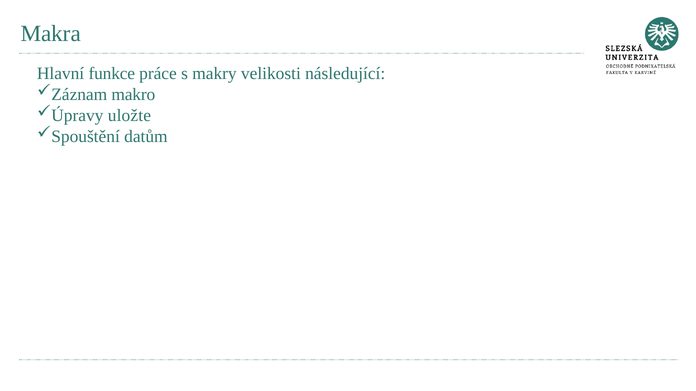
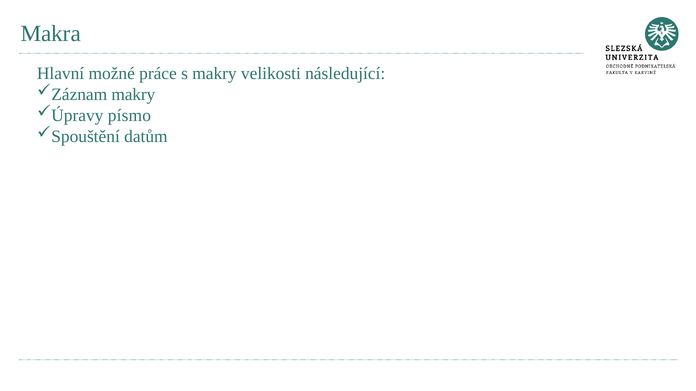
funkce: funkce -> možné (112, 74)
makro: makro -> makry (133, 95)
uložte: uložte -> písmo (129, 116)
